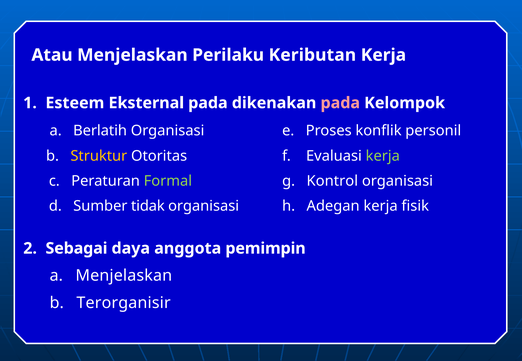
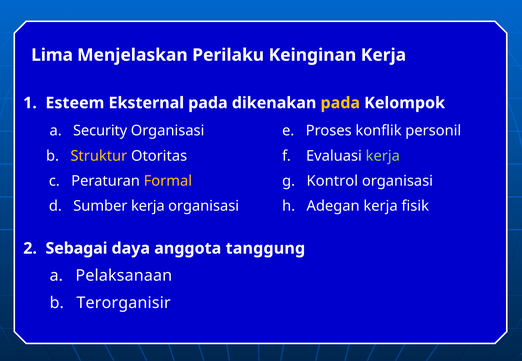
Atau: Atau -> Lima (52, 55)
Keributan: Keributan -> Keinginan (312, 55)
pada colour: pink -> yellow (340, 103)
Berlatih: Berlatih -> Security (100, 131)
Formal colour: light green -> yellow (168, 181)
Sumber tidak: tidak -> kerja (148, 206)
pemimpin: pemimpin -> tanggung (265, 249)
a Menjelaskan: Menjelaskan -> Pelaksanaan (124, 276)
